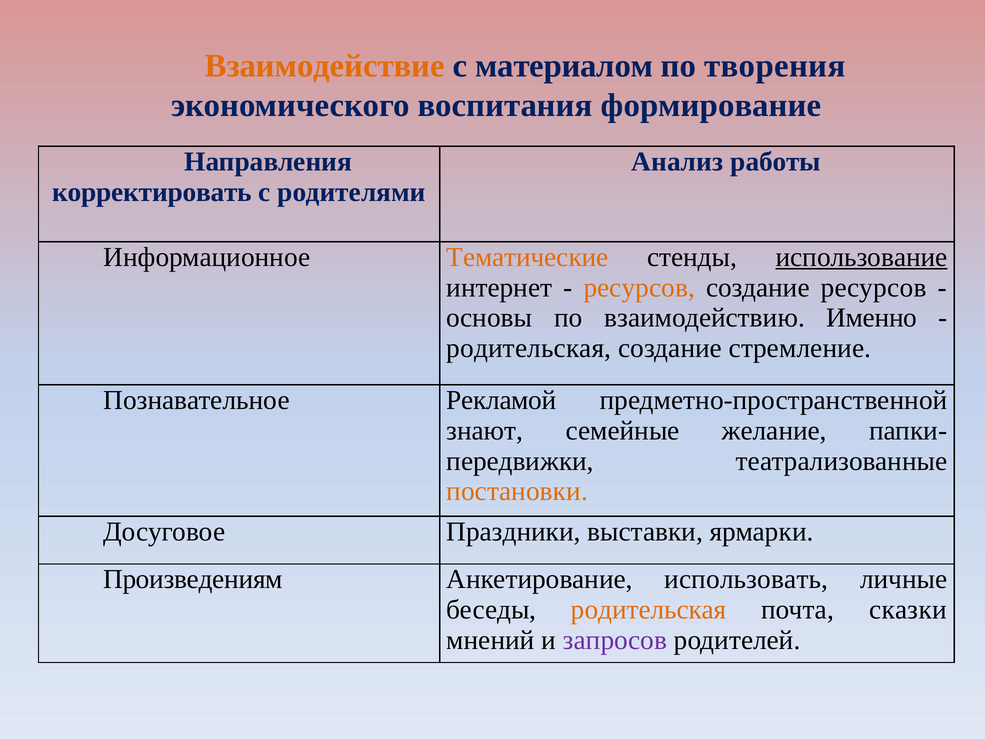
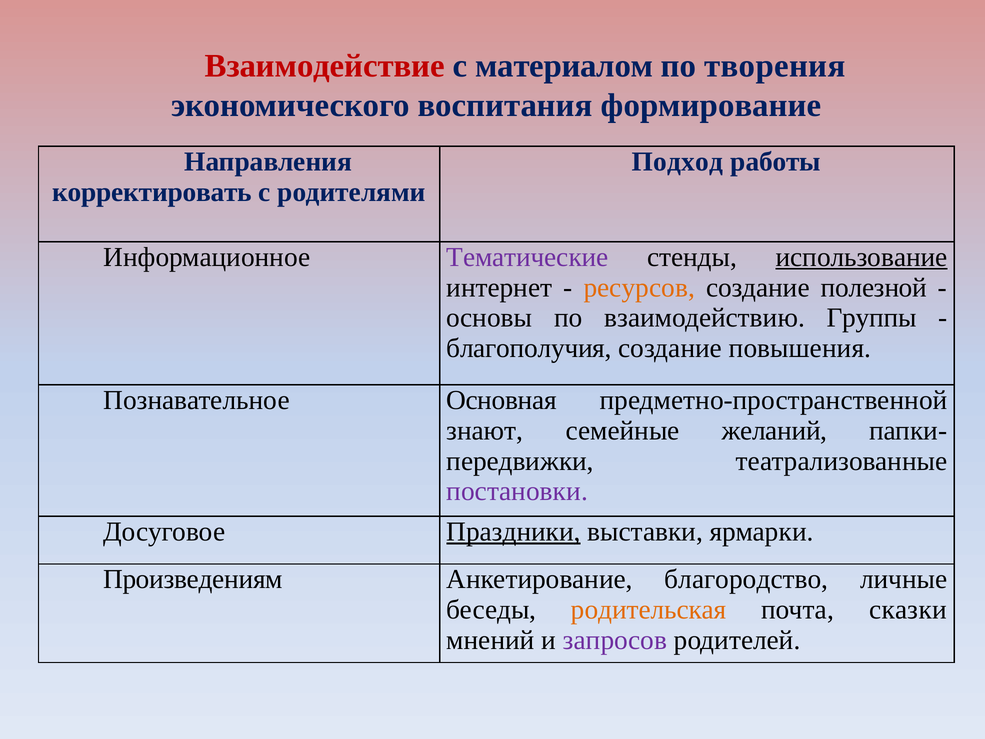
Взаимодействие colour: orange -> red (325, 66)
Анализ: Анализ -> Подход (677, 162)
Тематические colour: orange -> purple (527, 257)
создание ресурсов: ресурсов -> полезной (874, 287)
Именно: Именно -> Группы (872, 318)
родительская: родительская -> благополучия (529, 348)
стремление: стремление -> повышения (800, 348)
Рекламой: Рекламой -> Основная (501, 400)
желание: желание -> желаний (774, 430)
постановки colour: orange -> purple (517, 491)
Праздники underline: none -> present (513, 532)
использовать: использовать -> благородство (746, 579)
